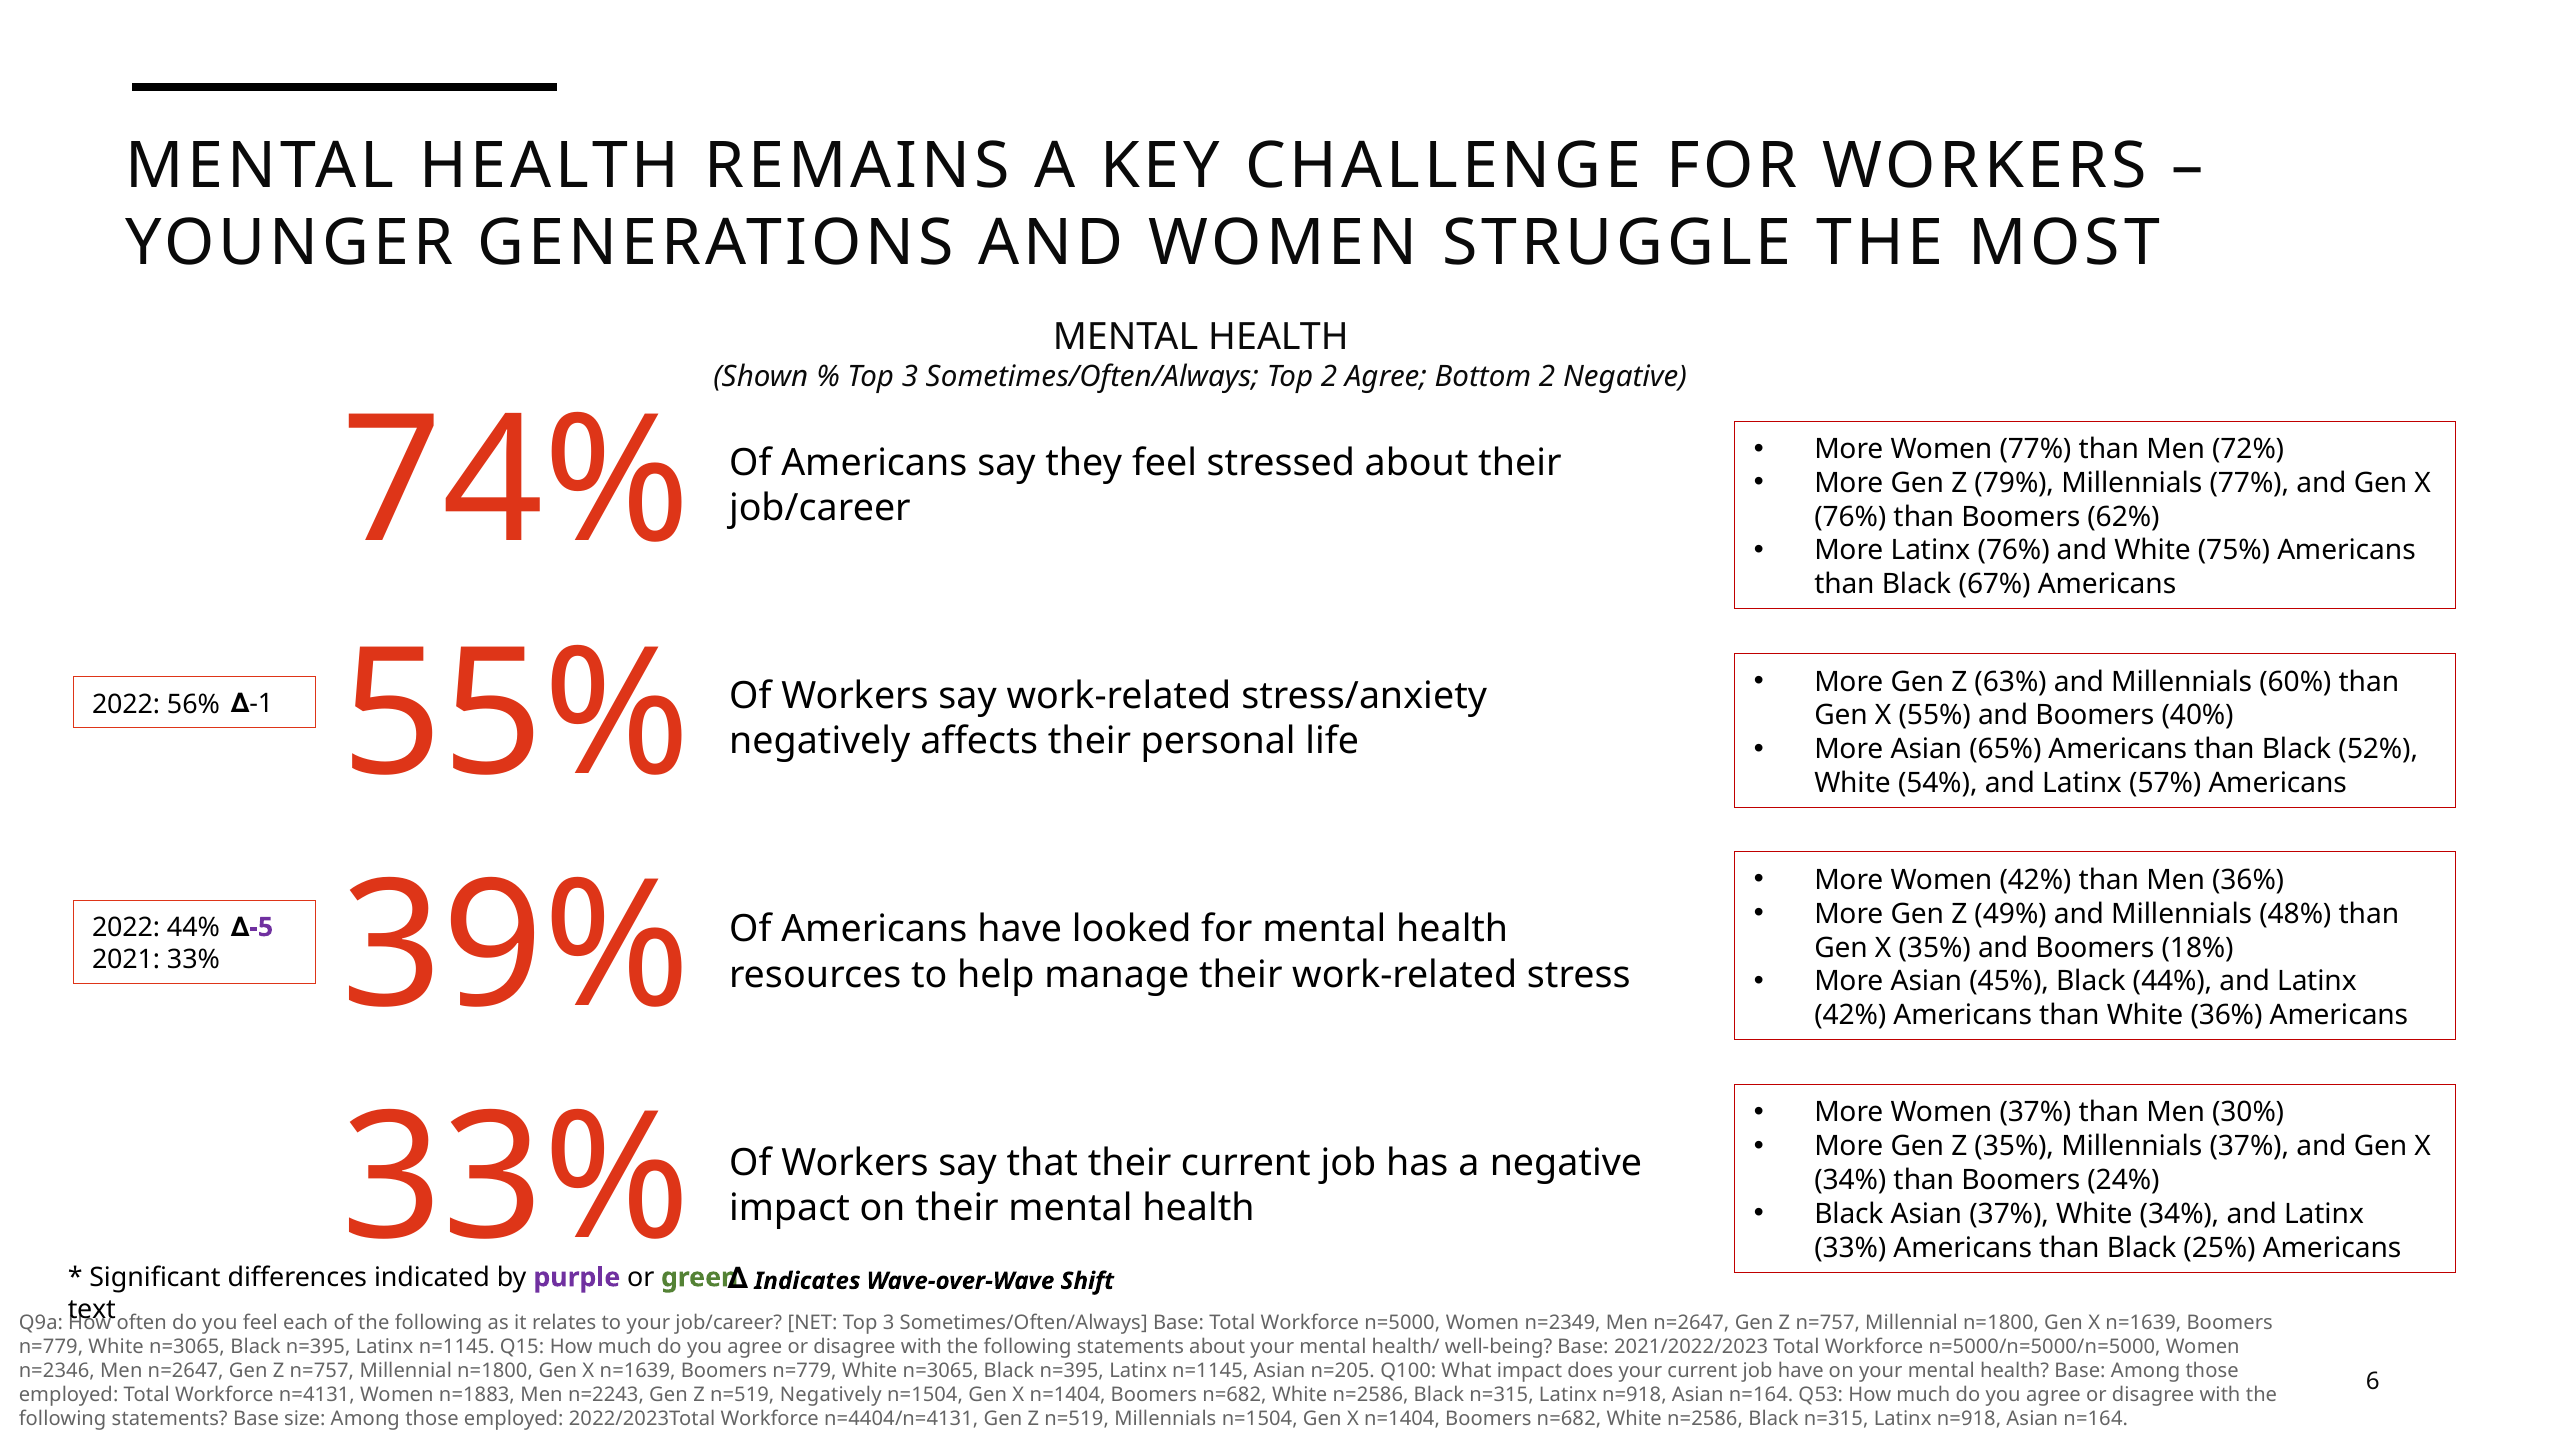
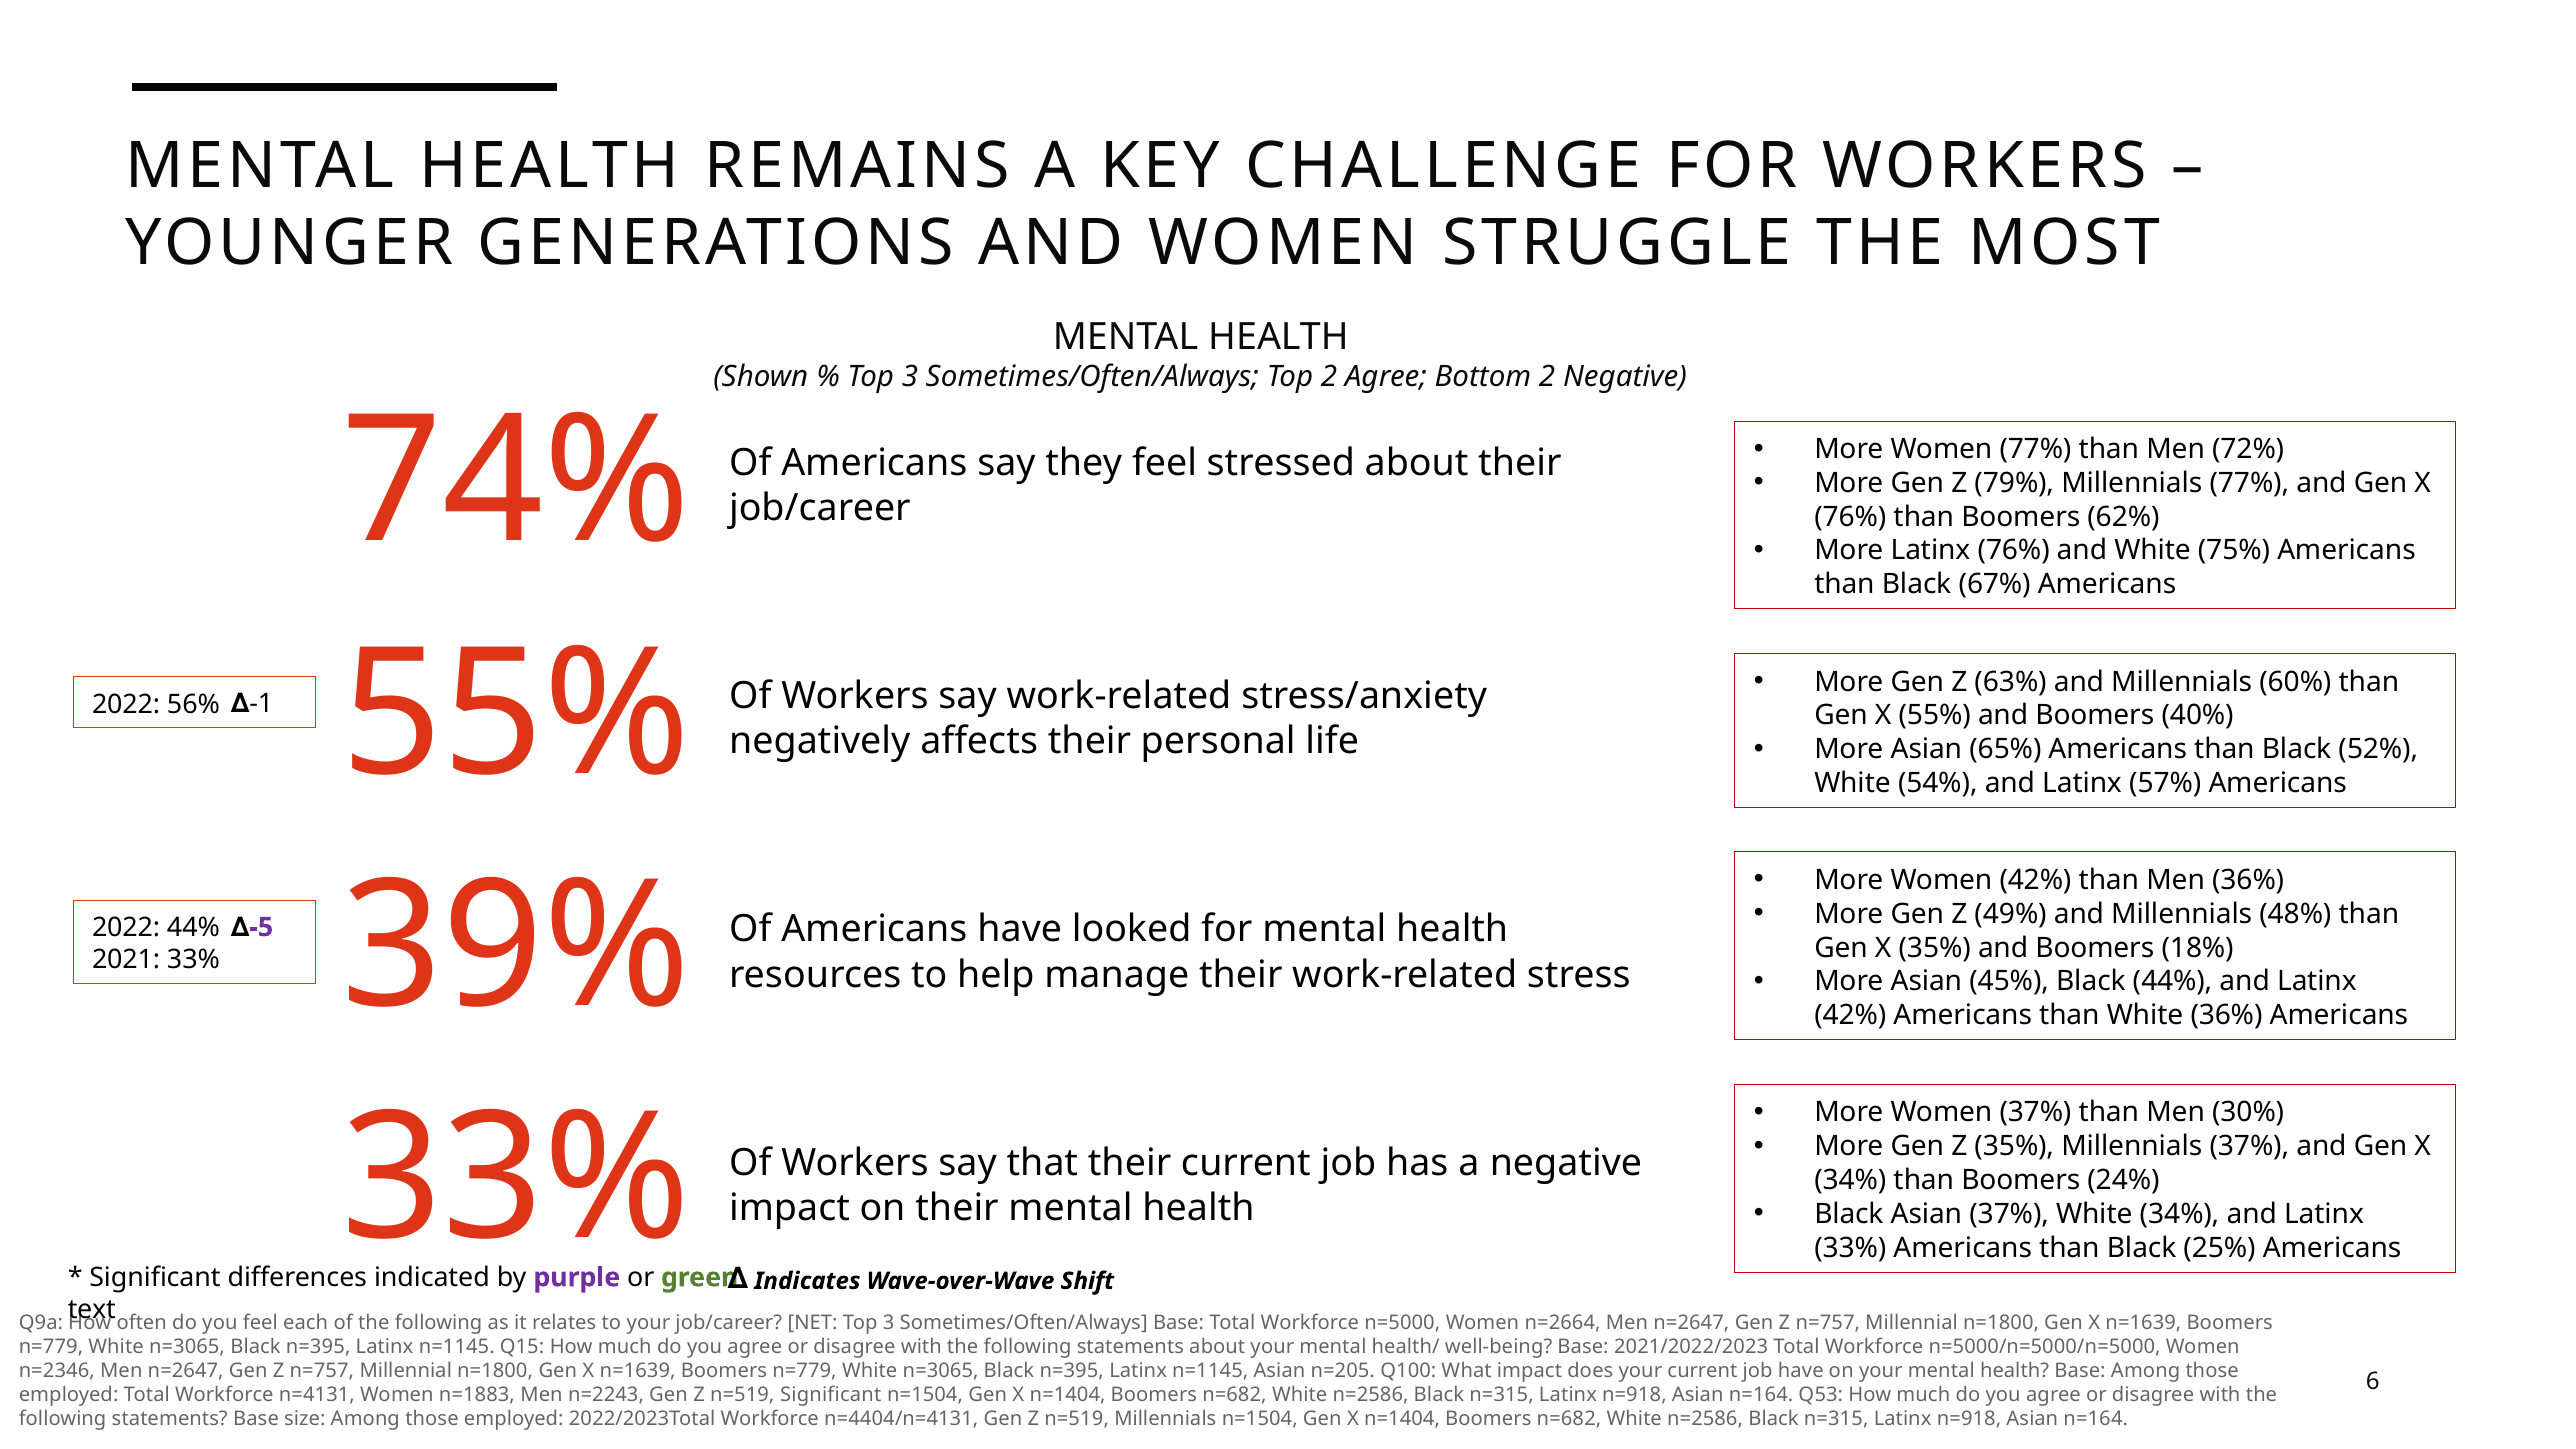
n=2349: n=2349 -> n=2664 (1563, 1322)
n=519 Negatively: Negatively -> Significant (831, 1395)
